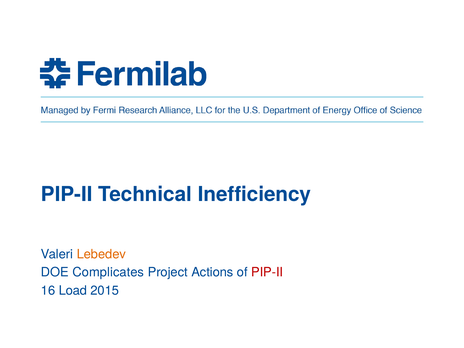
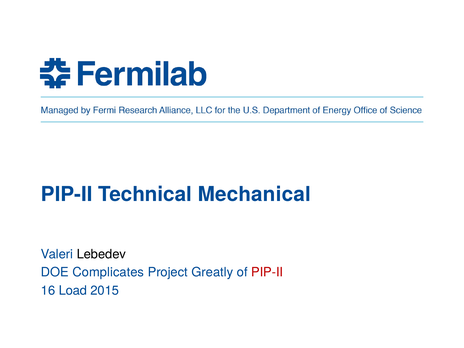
Inefficiency: Inefficiency -> Mechanical (254, 194)
Lebedev colour: orange -> black (101, 254)
Actions: Actions -> Greatly (212, 272)
